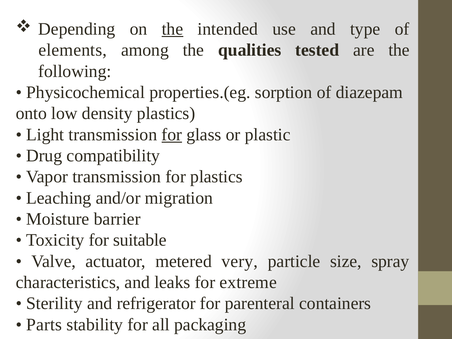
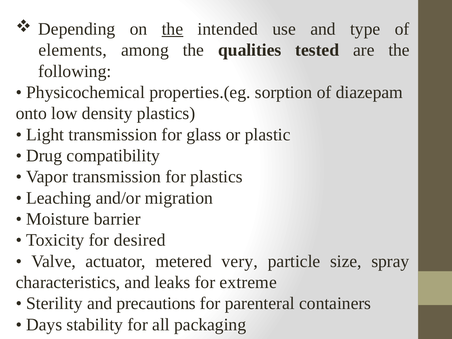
for underline: present -> none (172, 135)
suitable: suitable -> desired (140, 240)
refrigerator: refrigerator -> precautions (156, 303)
Parts: Parts -> Days (44, 325)
